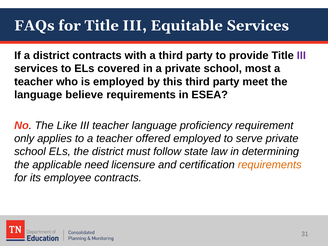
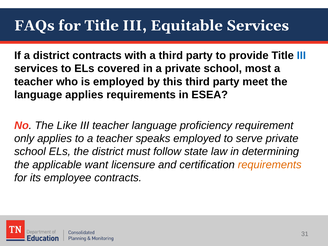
III colour: purple -> blue (301, 55)
language believe: believe -> applies (84, 95)
offered: offered -> speaks (153, 139)
need: need -> want (96, 165)
